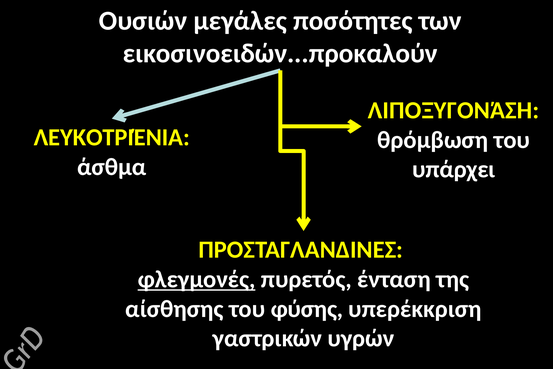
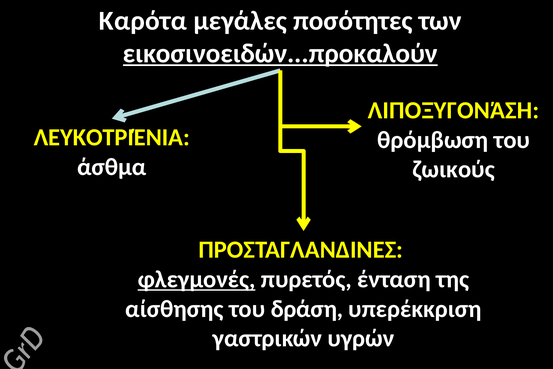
Ουσιών: Ουσιών -> Καρότα (143, 21)
εικοσινοειδών...προκαλούν underline: none -> present (280, 53)
υπάρχει: υπάρχει -> ζωικούς (454, 169)
φύσης: φύσης -> δράση (307, 309)
